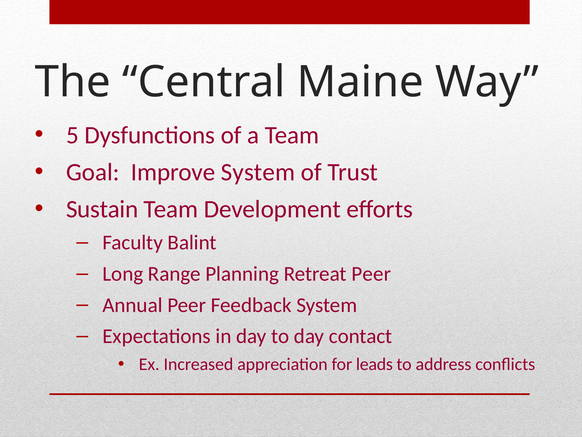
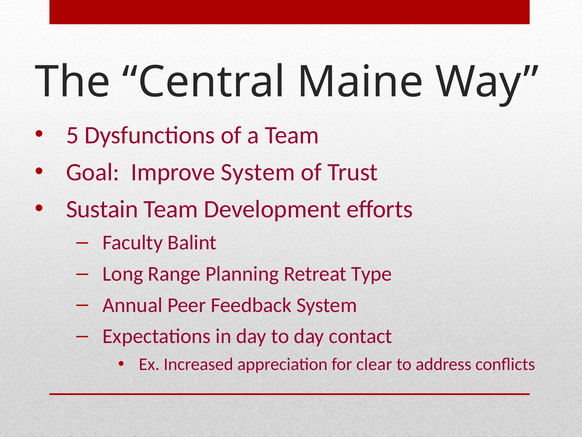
Retreat Peer: Peer -> Type (372, 274)
leads: leads -> clear (374, 364)
